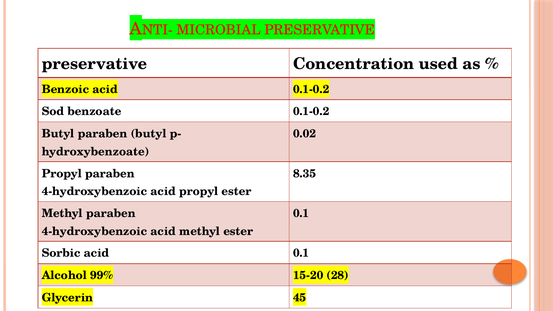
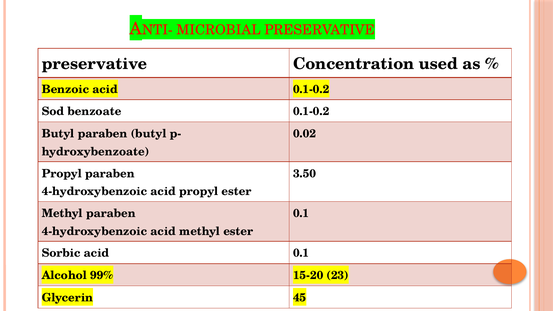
8.35: 8.35 -> 3.50 (305, 174)
28: 28 -> 23 (338, 275)
